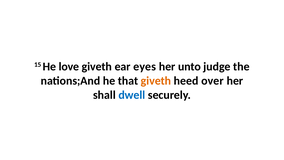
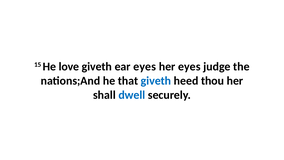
her unto: unto -> eyes (189, 66)
giveth colour: orange -> blue (156, 81)
over: over -> thou (213, 81)
